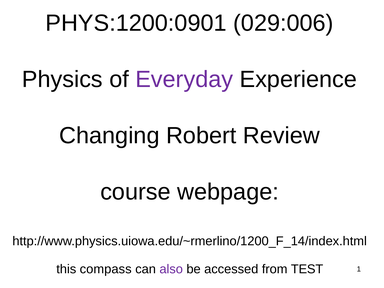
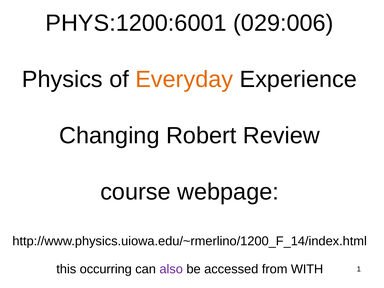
PHYS:1200:0901: PHYS:1200:0901 -> PHYS:1200:6001 (136, 23)
Everyday colour: purple -> orange (184, 79)
compass: compass -> occurring (106, 269)
TEST: TEST -> WITH (307, 269)
